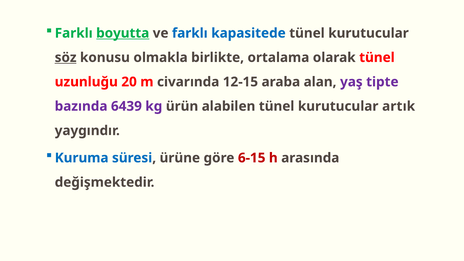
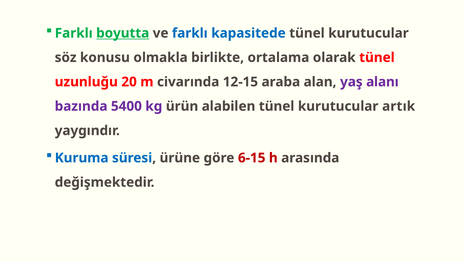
söz underline: present -> none (66, 58)
tipte: tipte -> alanı (382, 82)
6439: 6439 -> 5400 (126, 106)
